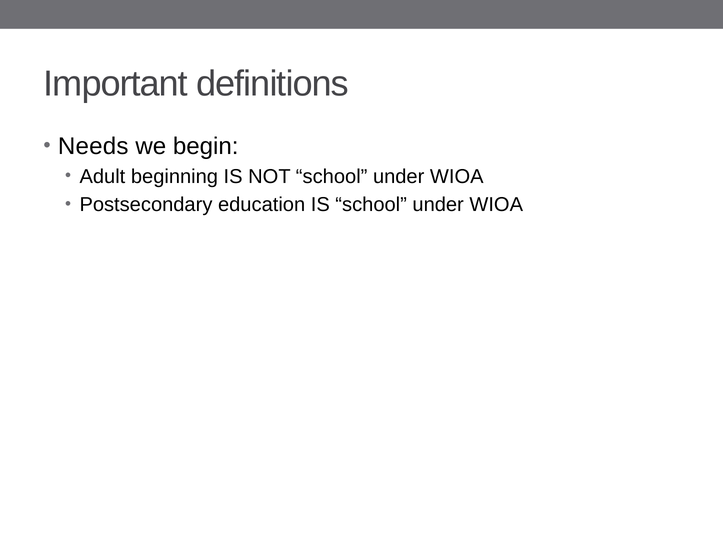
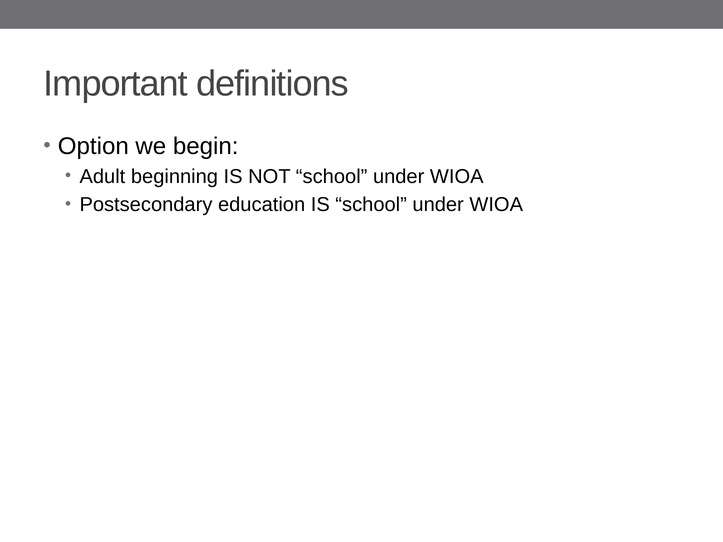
Needs: Needs -> Option (93, 146)
